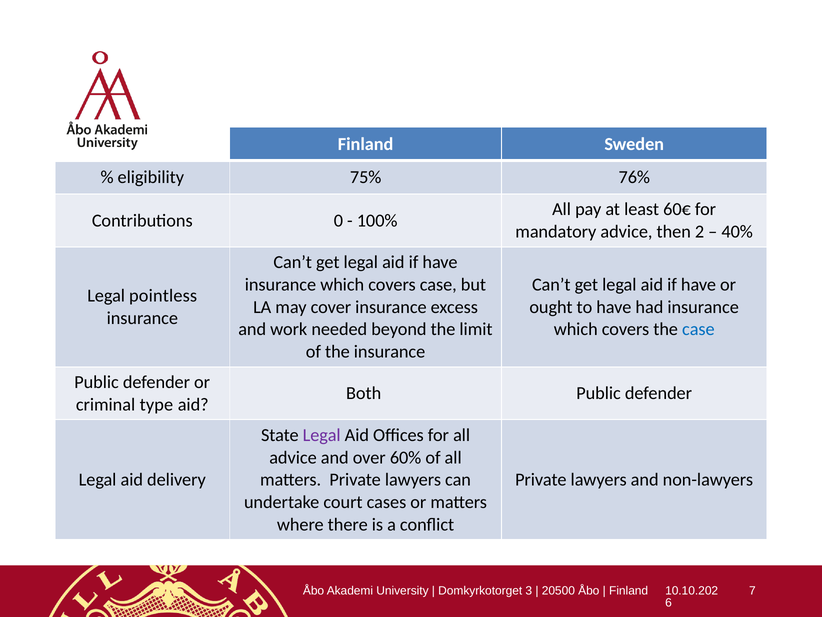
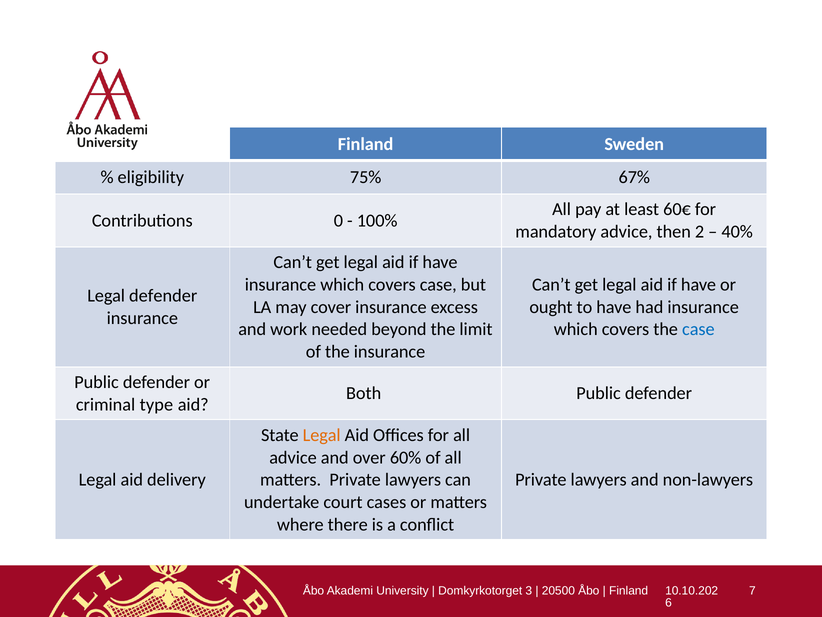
76%: 76% -> 67% (634, 177)
Legal pointless: pointless -> defender (163, 296)
Legal colour: purple -> orange (322, 435)
